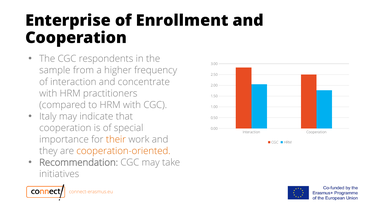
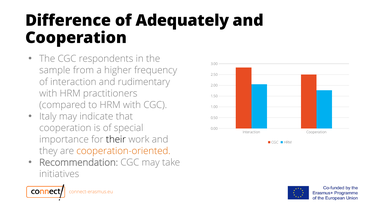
Enterprise: Enterprise -> Difference (68, 21)
Enrollment: Enrollment -> Adequately (182, 21)
concentrate: concentrate -> rudimentary (144, 82)
their colour: orange -> black (116, 139)
